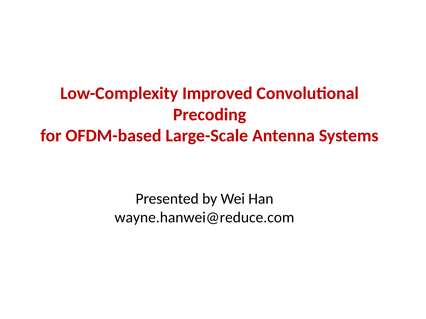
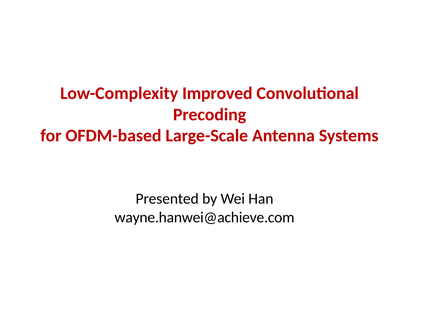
wayne.hanwei@reduce.com: wayne.hanwei@reduce.com -> wayne.hanwei@achieve.com (205, 218)
